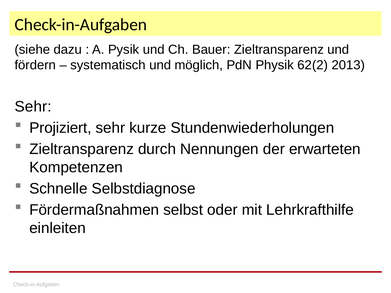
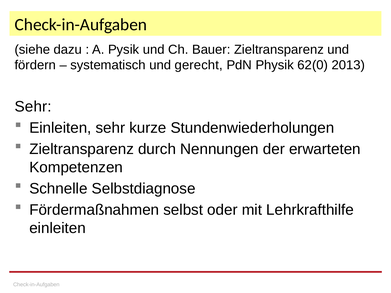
möglich: möglich -> gerecht (199, 65)
62(2: 62(2 -> 62(0 (313, 65)
Projiziert: Projiziert -> Einleiten (60, 128)
